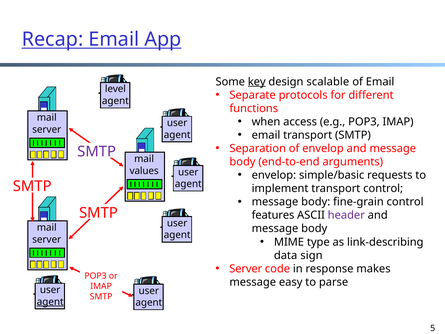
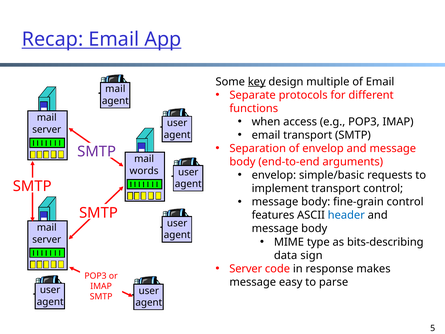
scalable: scalable -> multiple (328, 82)
level: level -> mail (115, 89)
values: values -> words (144, 171)
header colour: purple -> blue (346, 215)
link-describing: link-describing -> bits-describing (385, 242)
agent underline: present -> none (50, 302)
